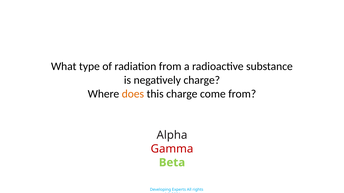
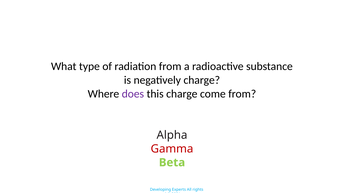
does colour: orange -> purple (133, 94)
